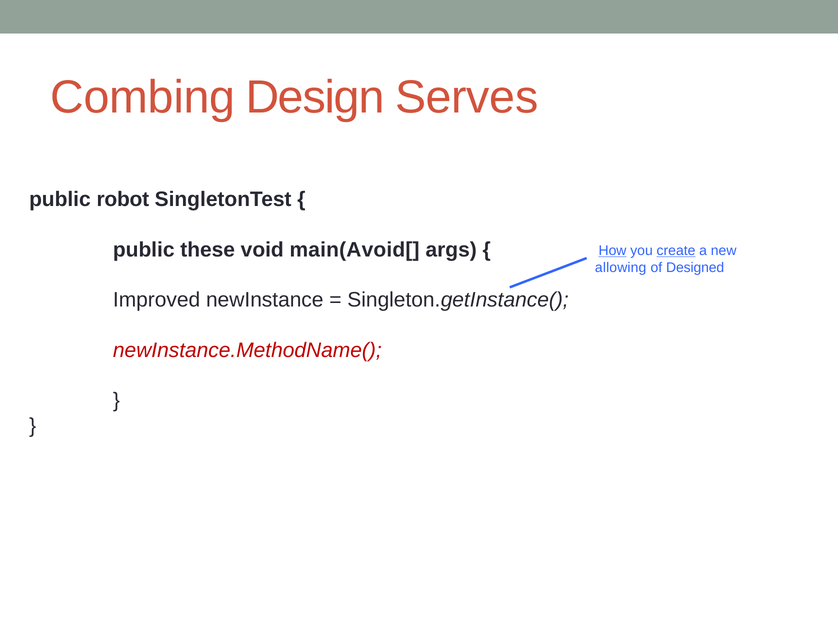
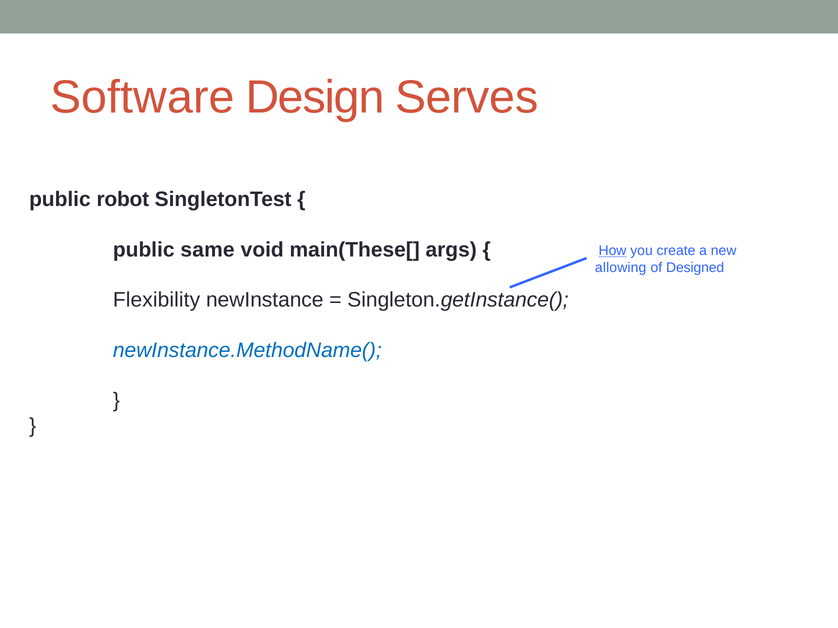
Combing: Combing -> Software (143, 98)
these: these -> same (208, 250)
main(Avoid[: main(Avoid[ -> main(These[ (355, 250)
create underline: present -> none (676, 251)
Improved: Improved -> Flexibility (157, 300)
newInstance.MethodName( colour: red -> blue (247, 351)
